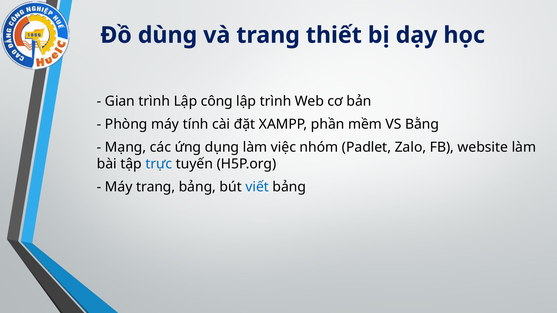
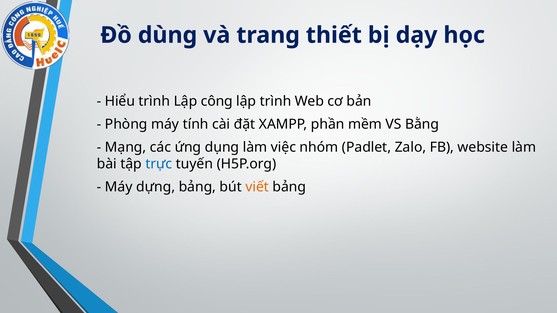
Gian: Gian -> Hiểu (120, 101)
Máy trang: trang -> dựng (156, 187)
viết colour: blue -> orange (257, 187)
